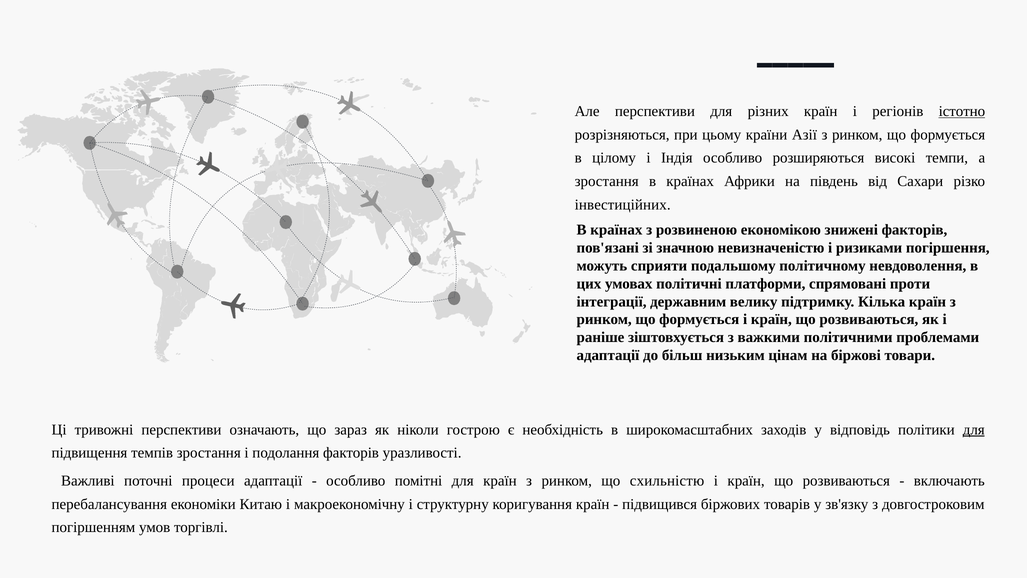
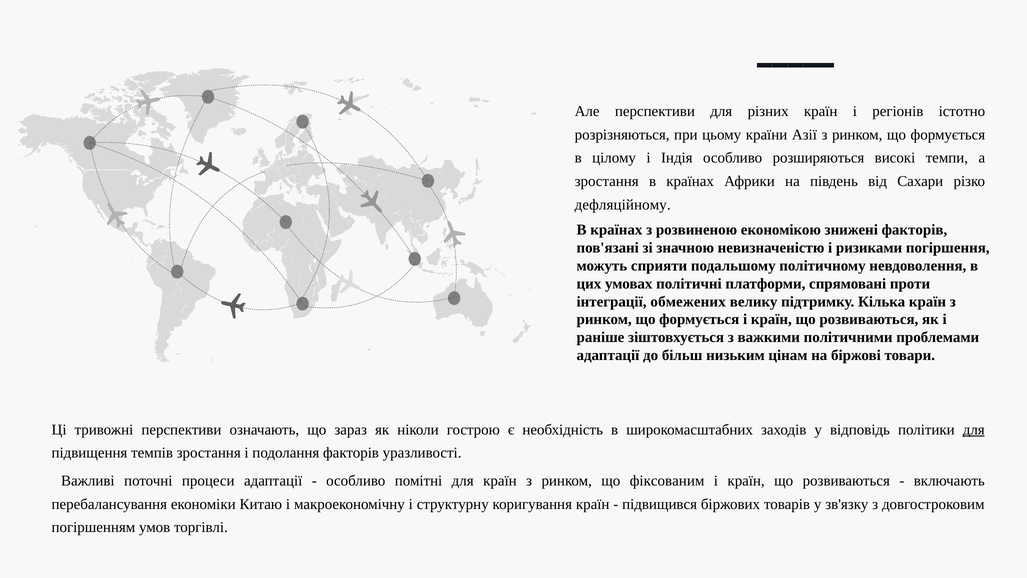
істотно underline: present -> none (962, 111)
інвестиційних: інвестиційних -> дефляційному (623, 205)
державним: державним -> обмежених (688, 301)
схильністю: схильністю -> фіксованим (667, 481)
